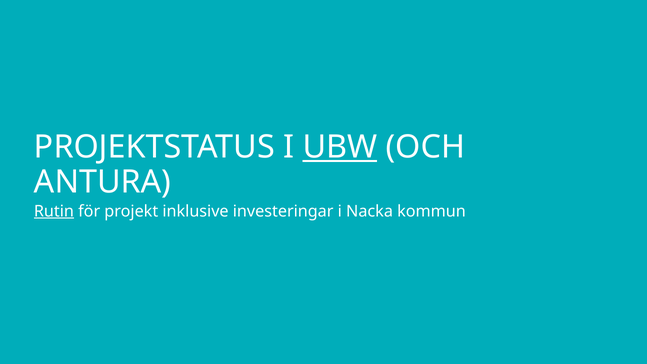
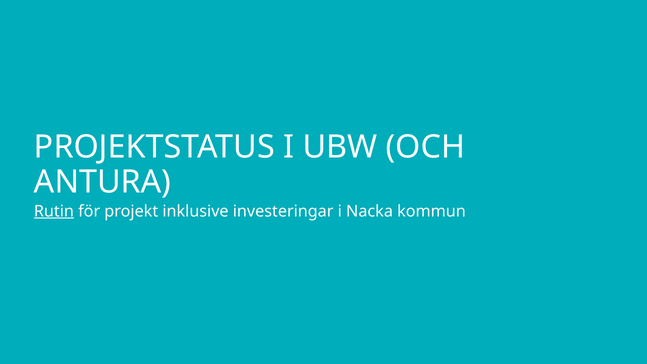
UBW underline: present -> none (340, 147)
